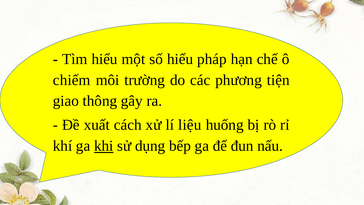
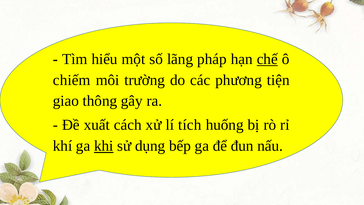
số hiểu: hiểu -> lãng (180, 59)
chế underline: none -> present (267, 59)
liệu: liệu -> tích (190, 125)
